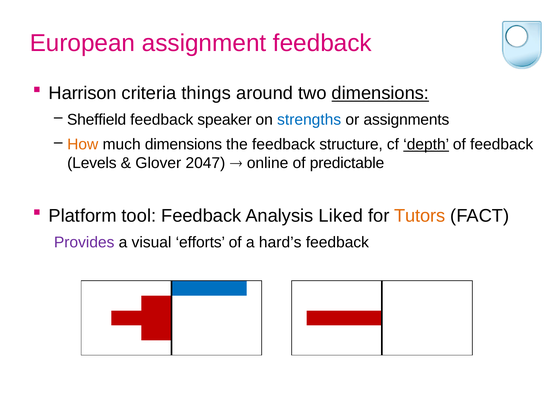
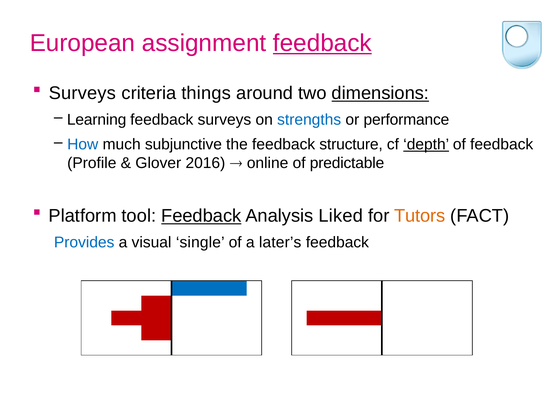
feedback underline: none -> present (322, 43)
Harrison: Harrison -> Surveys (83, 93)
Sheffield: Sheffield -> Learning (97, 119)
feedback speaker: speaker -> surveys (224, 119)
assignments: assignments -> performance (406, 119)
How colour: orange -> blue (83, 144)
much dimensions: dimensions -> subjunctive (183, 144)
Levels: Levels -> Profile (92, 163)
2047: 2047 -> 2016 (205, 163)
Feedback underline: none -> present (201, 216)
Provides colour: purple -> blue (84, 242)
efforts: efforts -> single (200, 242)
hard’s: hard’s -> later’s (280, 242)
